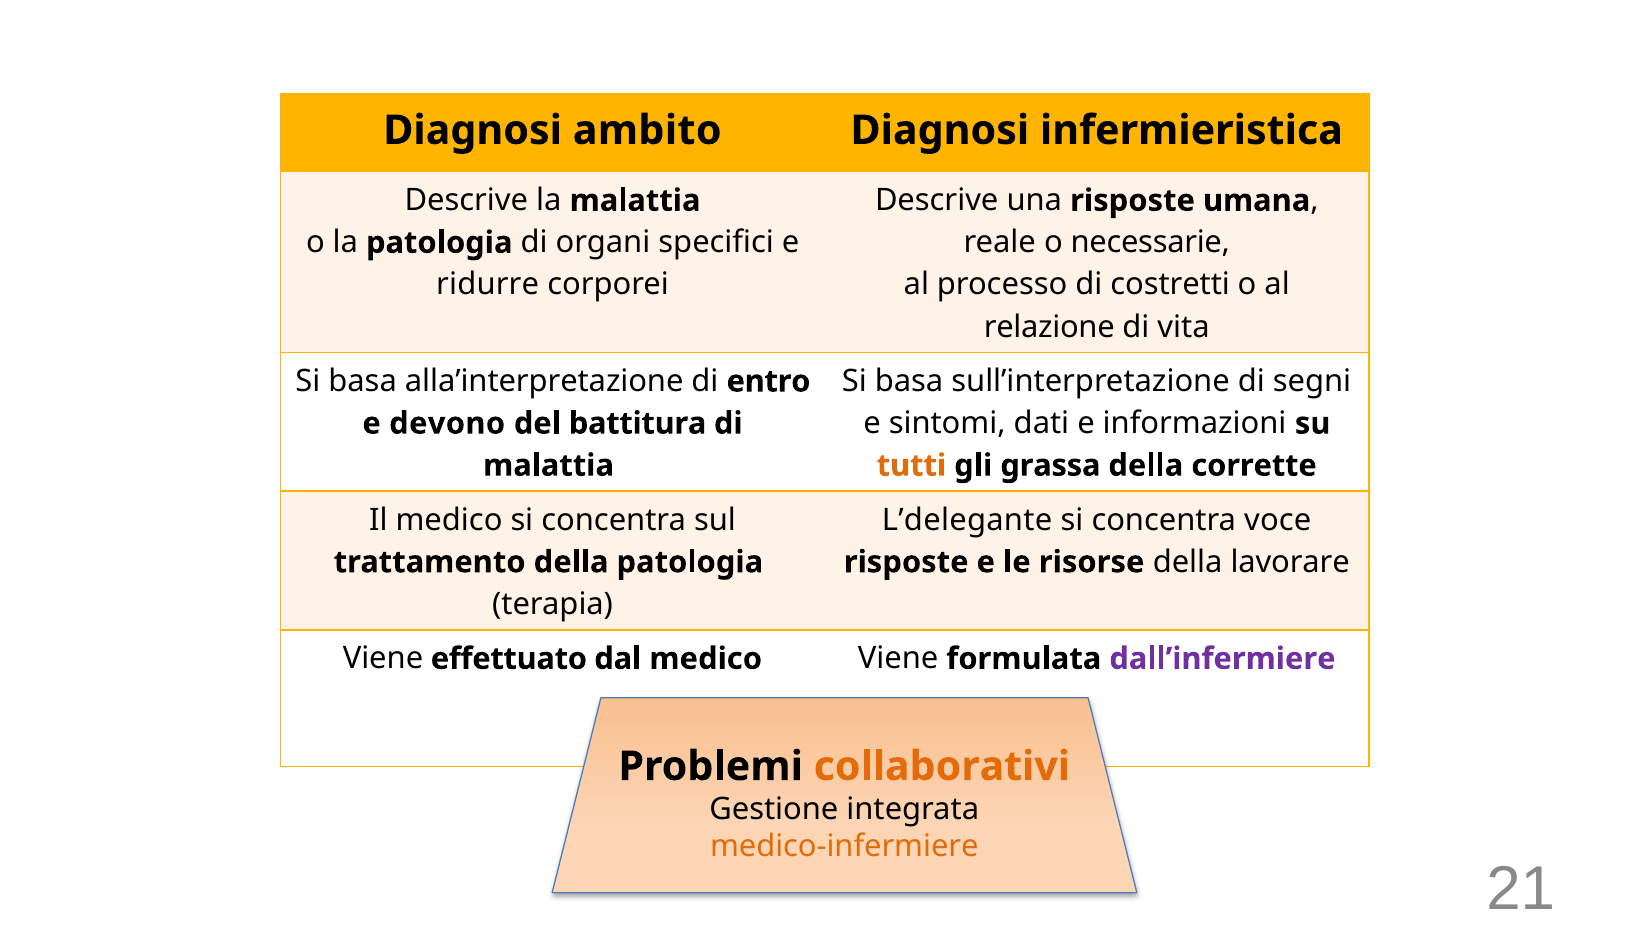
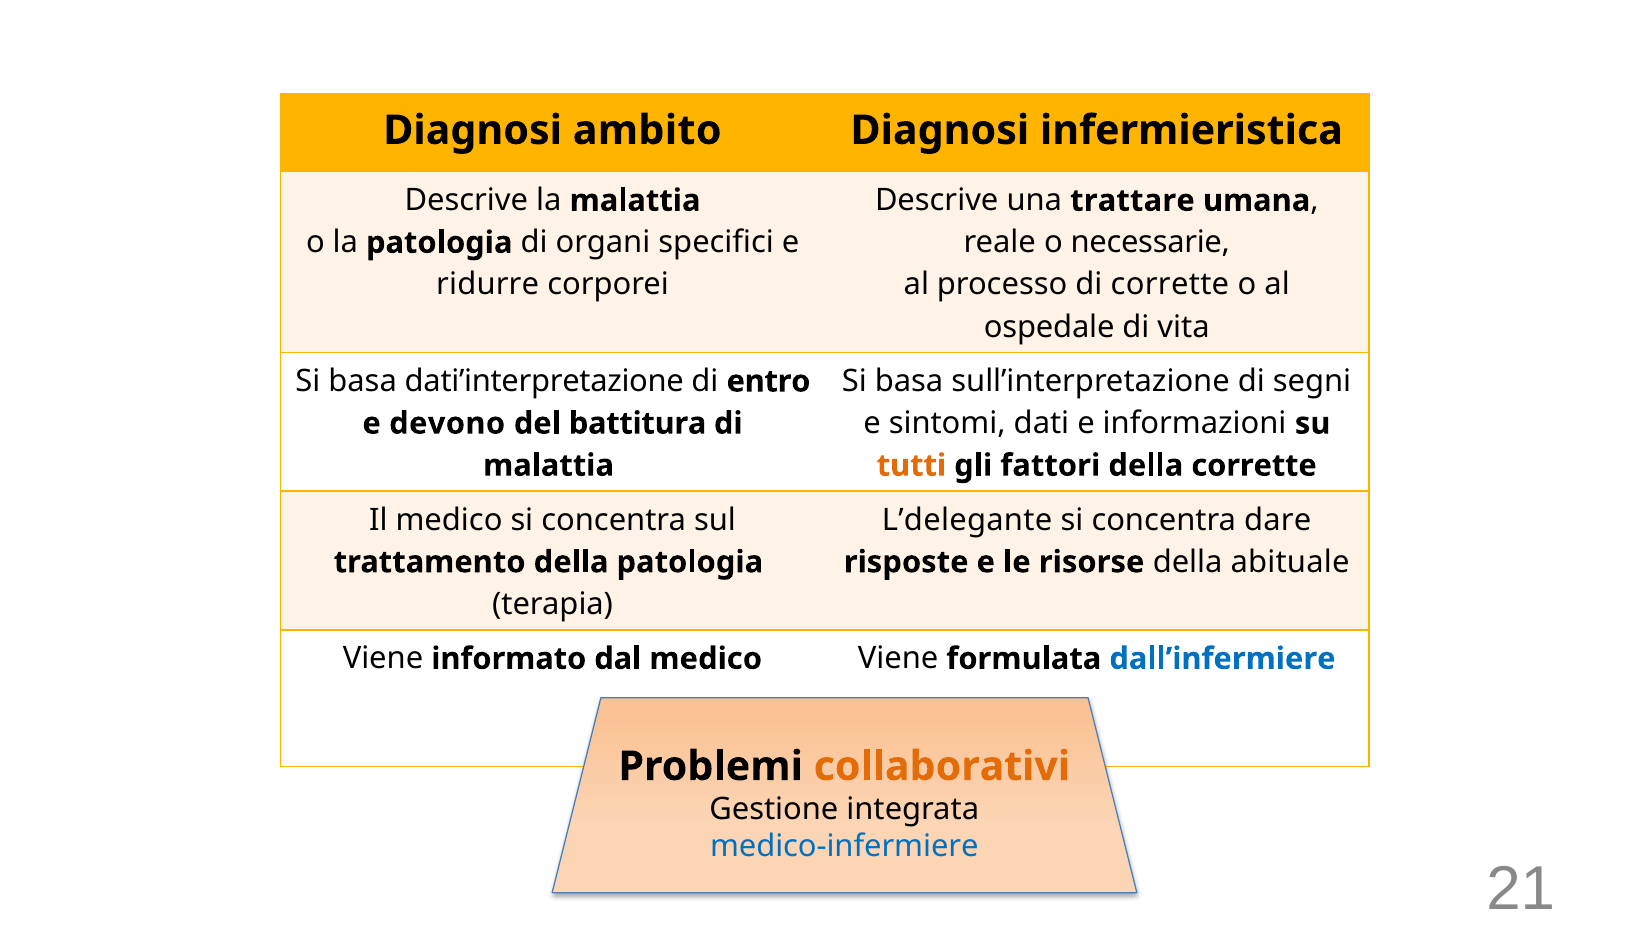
una risposte: risposte -> trattare (1132, 201)
di costretti: costretti -> corrette (1170, 285)
relazione: relazione -> ospedale (1049, 327)
alla’interpretazione: alla’interpretazione -> dati’interpretazione (544, 381)
grassa: grassa -> fattori (1050, 466)
voce: voce -> dare (1278, 520)
lavorare: lavorare -> abituale (1290, 562)
effettuato: effettuato -> informato (509, 659)
dall’infermiere colour: purple -> blue (1222, 659)
medico-infermiere colour: orange -> blue (844, 846)
